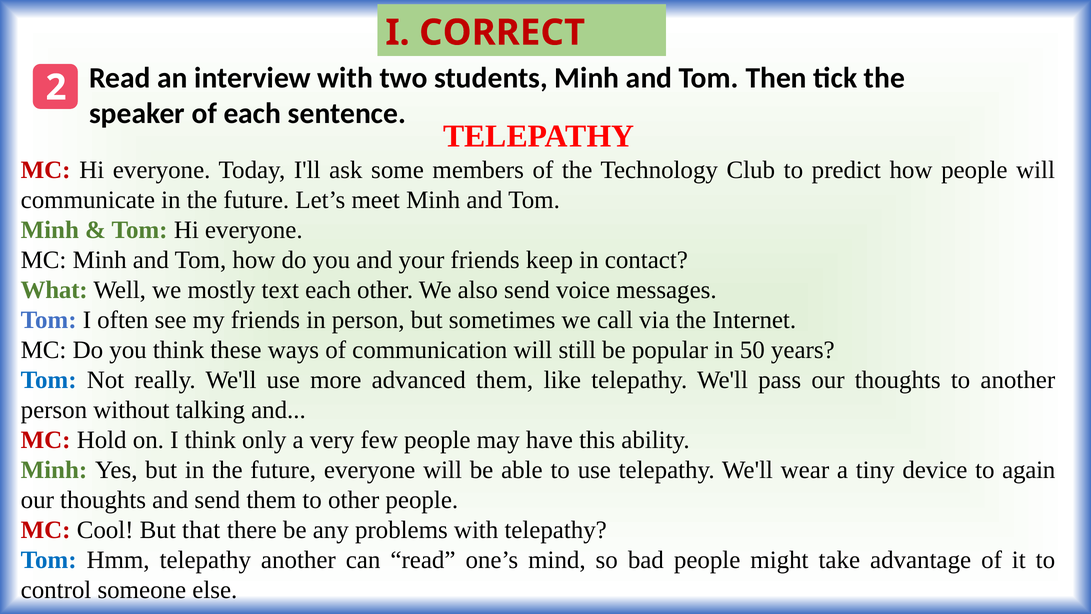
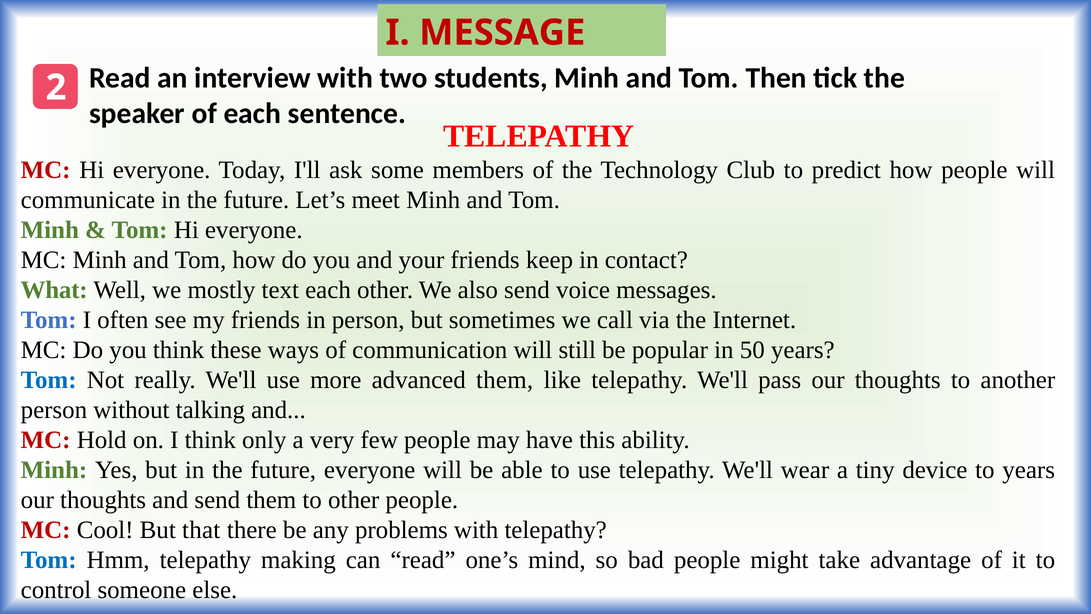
CORRECT: CORRECT -> MESSAGE (502, 33)
to again: again -> years (1029, 470)
telepathy another: another -> making (298, 560)
